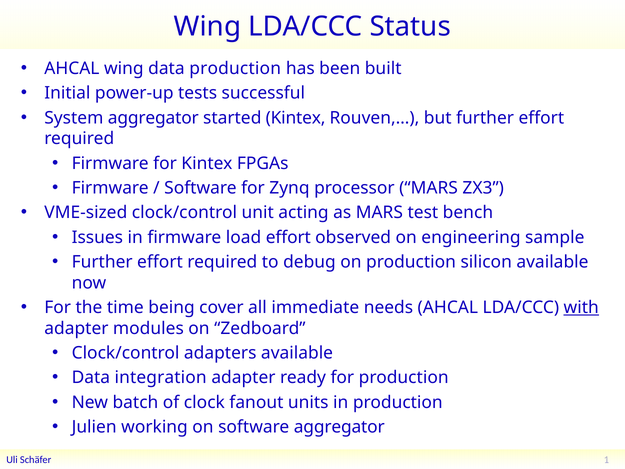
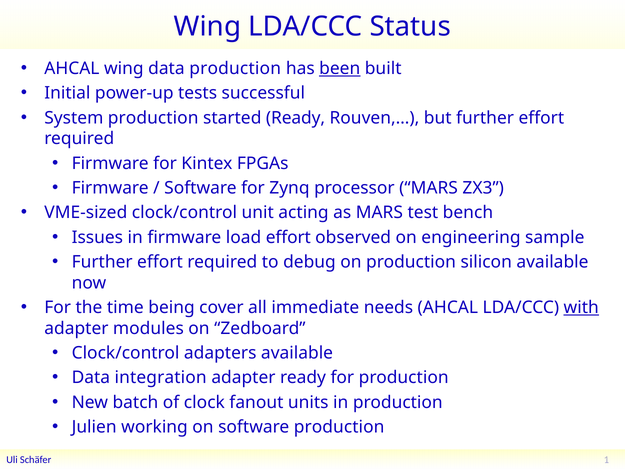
been underline: none -> present (340, 68)
System aggregator: aggregator -> production (153, 118)
started Kintex: Kintex -> Ready (296, 118)
software aggregator: aggregator -> production (339, 427)
